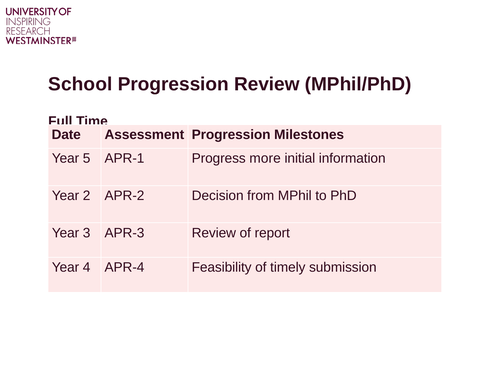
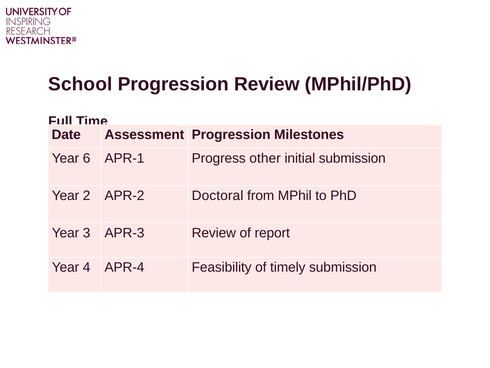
5: 5 -> 6 (87, 158)
more: more -> other (265, 158)
initial information: information -> submission (352, 158)
Decision: Decision -> Doctoral (218, 195)
